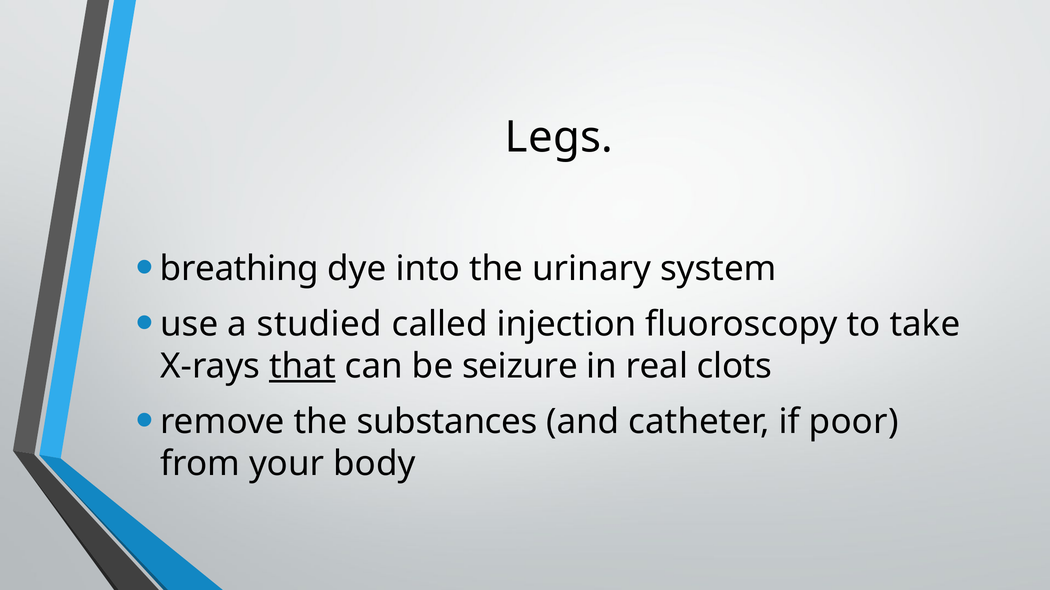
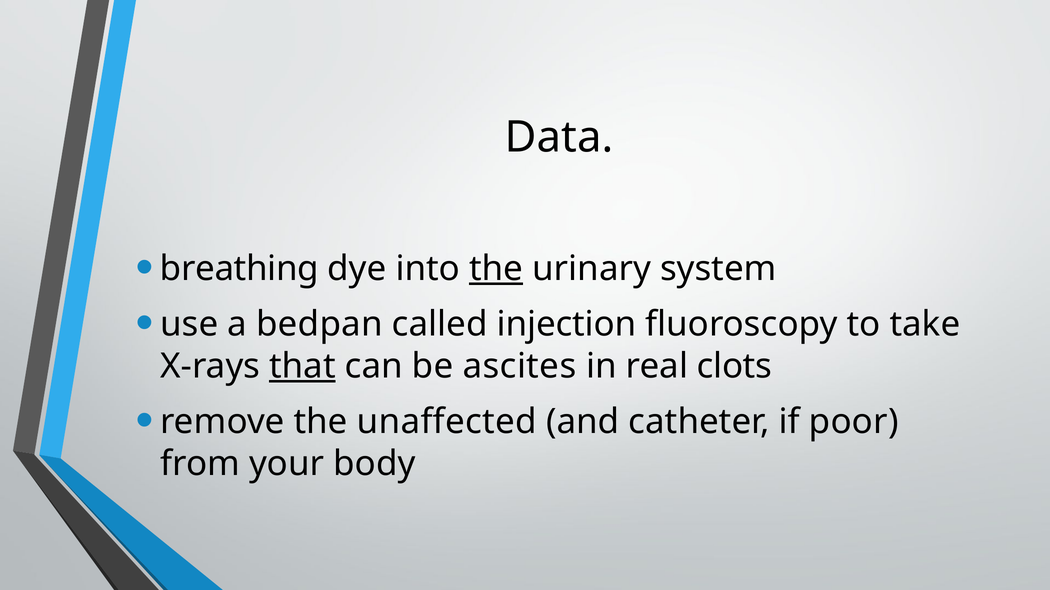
Legs: Legs -> Data (559, 138)
the underline: none -> present (496, 269)
studied: studied -> bedpan (319, 325)
seizure: seizure -> ascites (520, 367)
substances: substances -> unaffected (447, 422)
